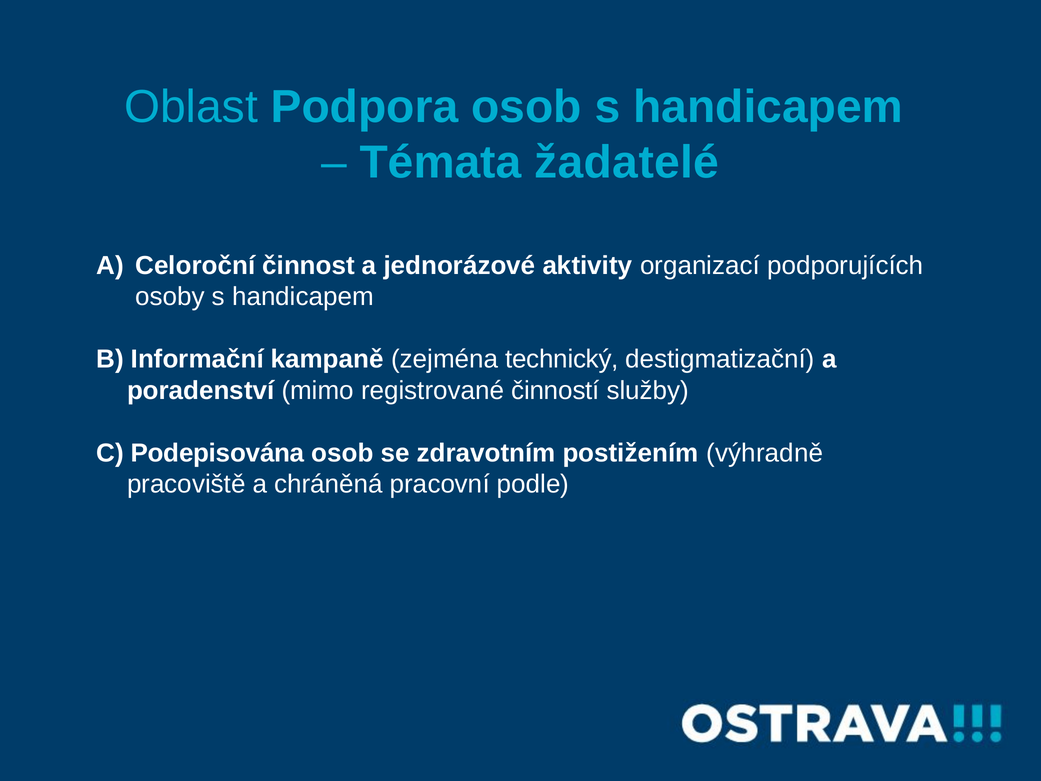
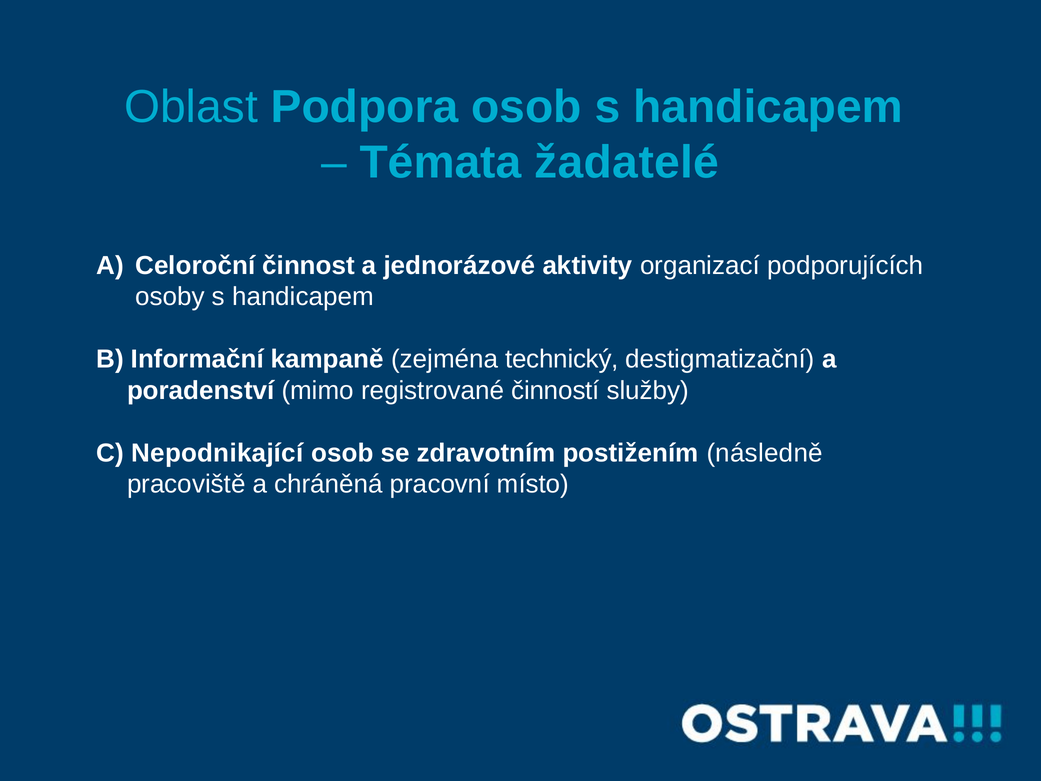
Podepisována: Podepisována -> Nepodnikající (217, 453)
výhradně: výhradně -> následně (765, 453)
podle: podle -> místo (533, 484)
